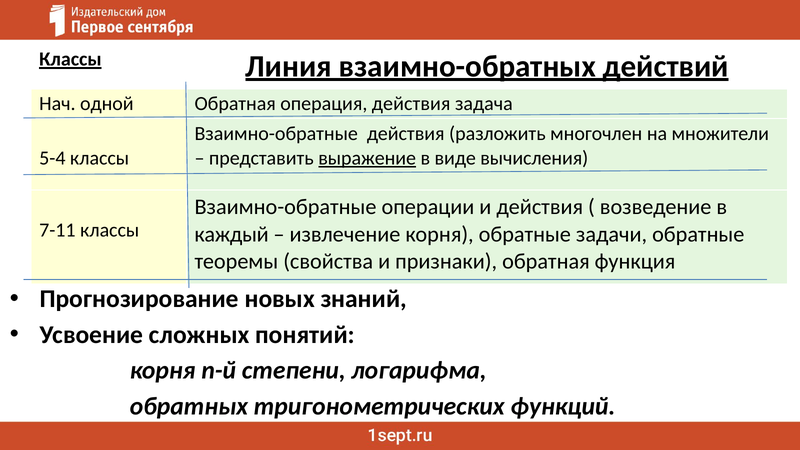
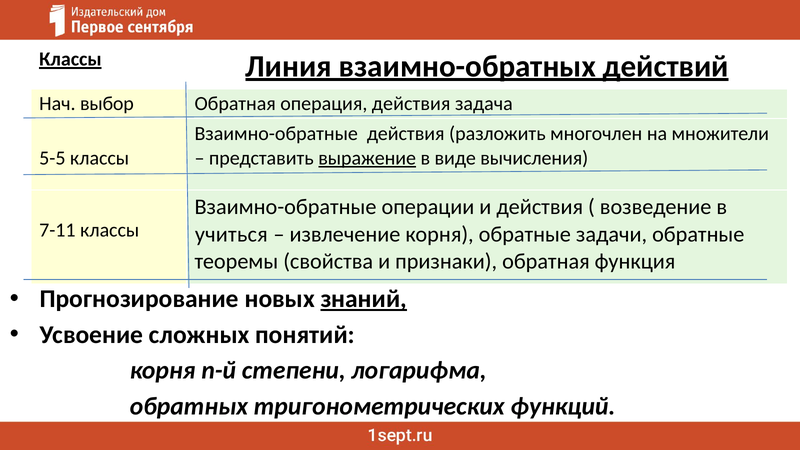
одной: одной -> выбор (107, 103)
5-4: 5-4 -> 5-5 (52, 158)
каждый: каждый -> учиться (231, 234)
знаний underline: none -> present (364, 299)
